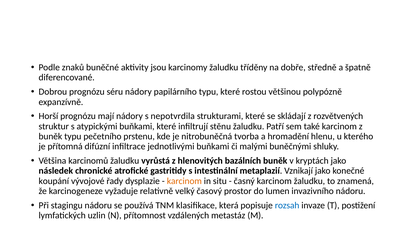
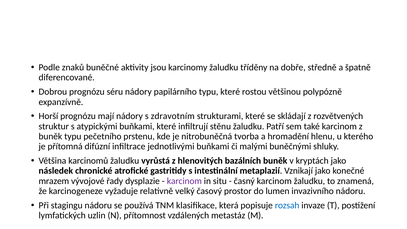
nepotvrdila: nepotvrdila -> zdravotním (173, 116)
koupání: koupání -> mrazem (54, 181)
karcinom colour: orange -> purple (184, 181)
